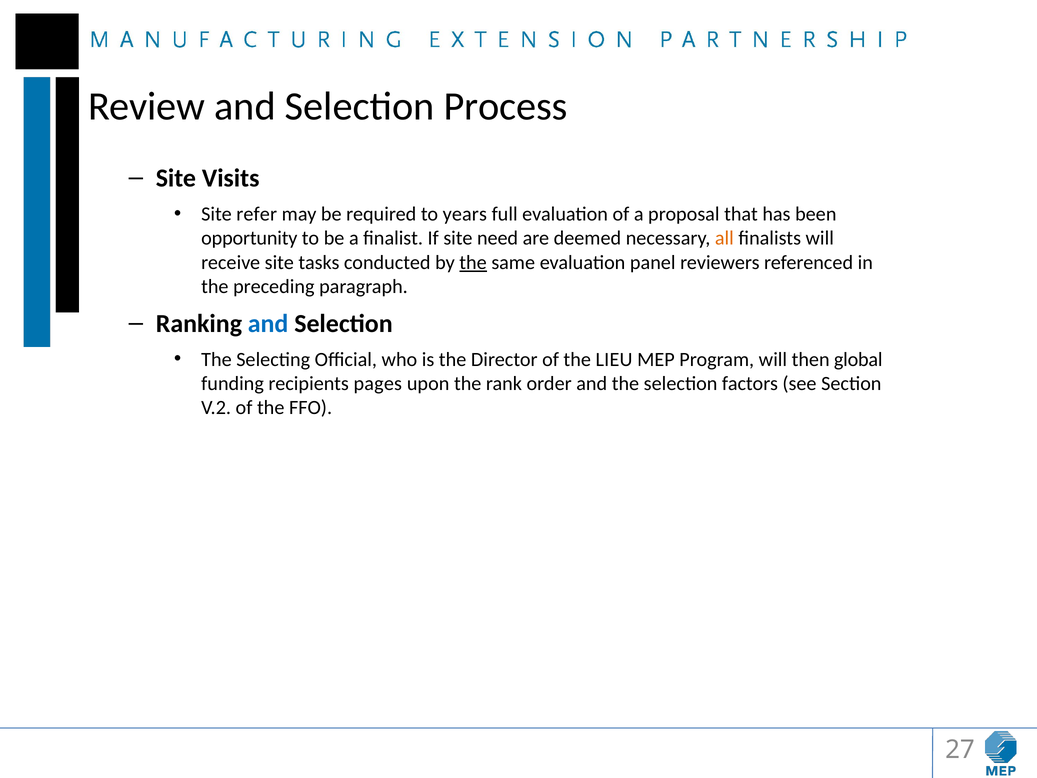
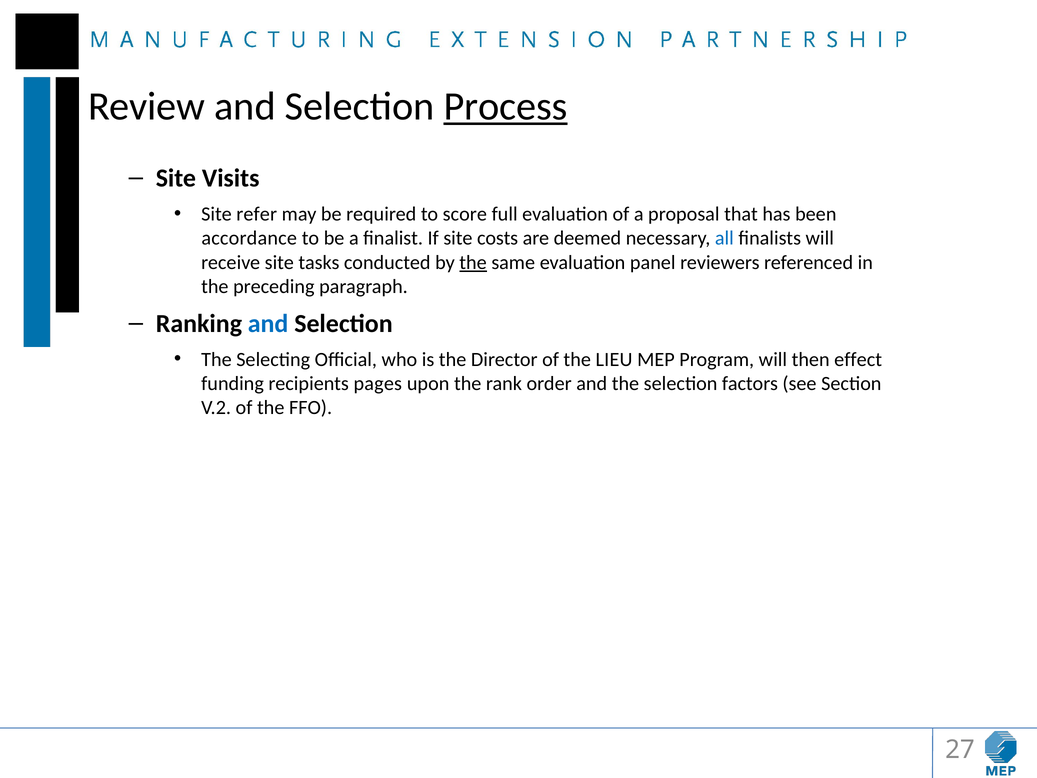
Process underline: none -> present (506, 106)
years: years -> score (465, 214)
opportunity: opportunity -> accordance (249, 238)
need: need -> costs (498, 238)
all colour: orange -> blue (724, 238)
global: global -> effect (858, 359)
